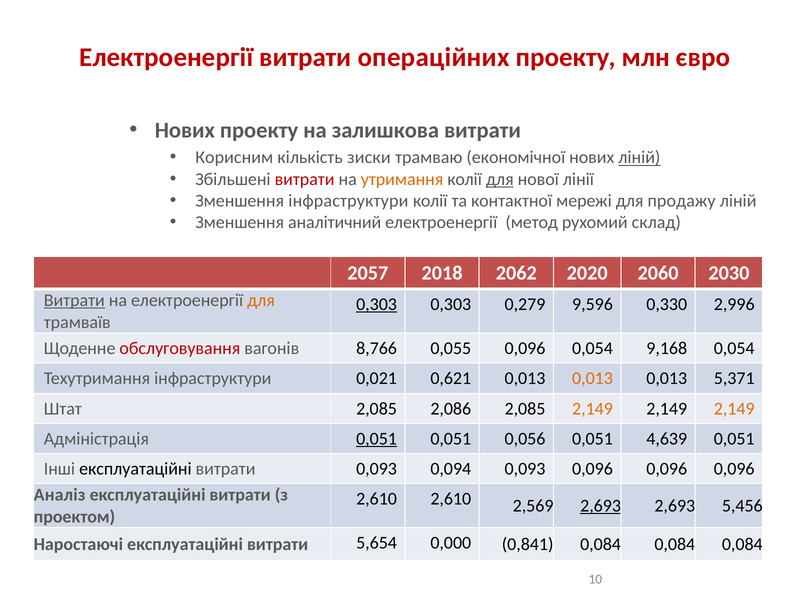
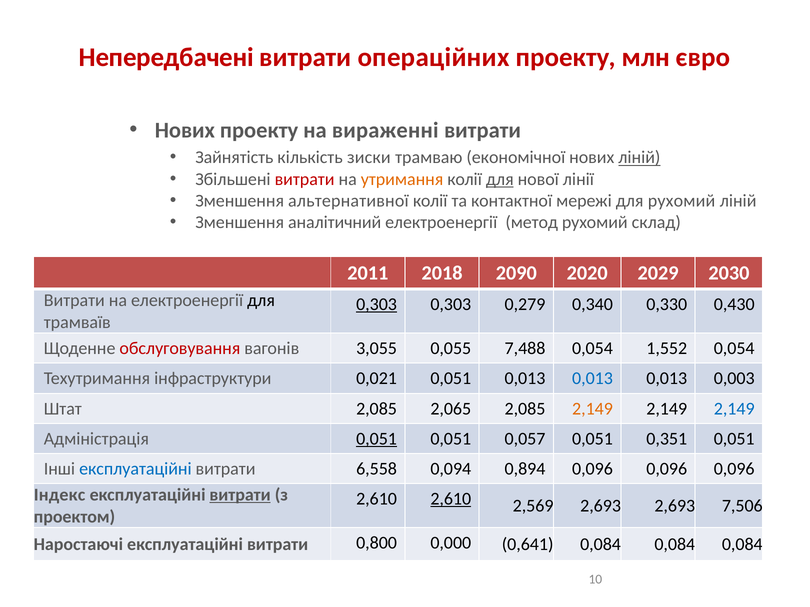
Електроенергії: Електроенергії -> Непередбачені (166, 58)
залишкова: залишкова -> вираженні (385, 130)
Корисним: Корисним -> Зайнятість (234, 158)
Зменшення інфраструктури: інфраструктури -> альтернативної (348, 201)
для продажу: продажу -> рухомий (682, 201)
2057: 2057 -> 2011 (368, 273)
2062: 2062 -> 2090 (516, 273)
2060: 2060 -> 2029 (658, 273)
Витрати underline: present -> none (74, 301)
для colour: orange -> black (261, 301)
9,596: 9,596 -> 0,340 (592, 305)
2,996: 2,996 -> 0,430 (734, 305)
8,766: 8,766 -> 3,055 (377, 349)
0,055 0,096: 0,096 -> 7,488 (525, 349)
9,168: 9,168 -> 1,552 (667, 349)
0,021 0,621: 0,621 -> 0,051 (451, 379)
0,013 colour: orange -> blue (592, 379)
5,371: 5,371 -> 0,003 (734, 379)
2,086: 2,086 -> 2,065 (451, 409)
2,149 colour: orange -> blue (734, 409)
0,056: 0,056 -> 0,057 (525, 439)
4,639: 4,639 -> 0,351 (667, 439)
експлуатаційні colour: black -> blue (135, 469)
витрати 0,093: 0,093 -> 6,558 (377, 469)
0,094 0,093: 0,093 -> 0,894 (525, 469)
Аналіз: Аналіз -> Індекс (60, 495)
витрати underline: none -> present (240, 495)
2,610 underline: none -> present (451, 499)
2,693 underline: present -> none (601, 506)
5,456: 5,456 -> 7,506 (742, 506)
5,654: 5,654 -> 0,800 (377, 543)
0,841: 0,841 -> 0,641 (528, 545)
